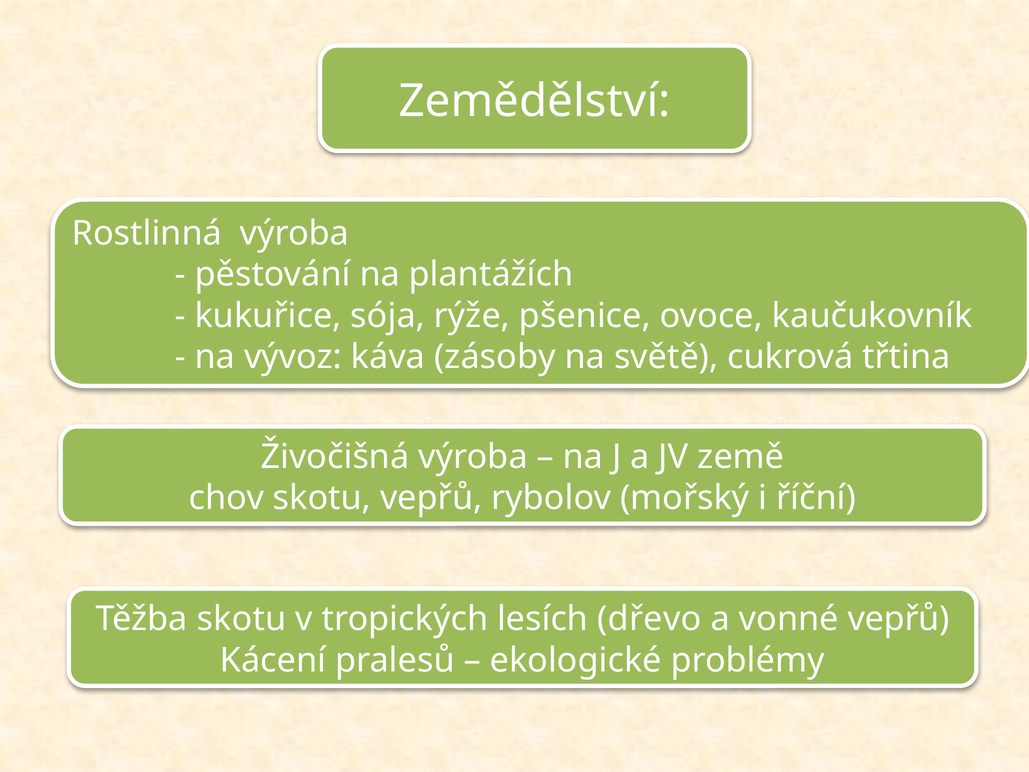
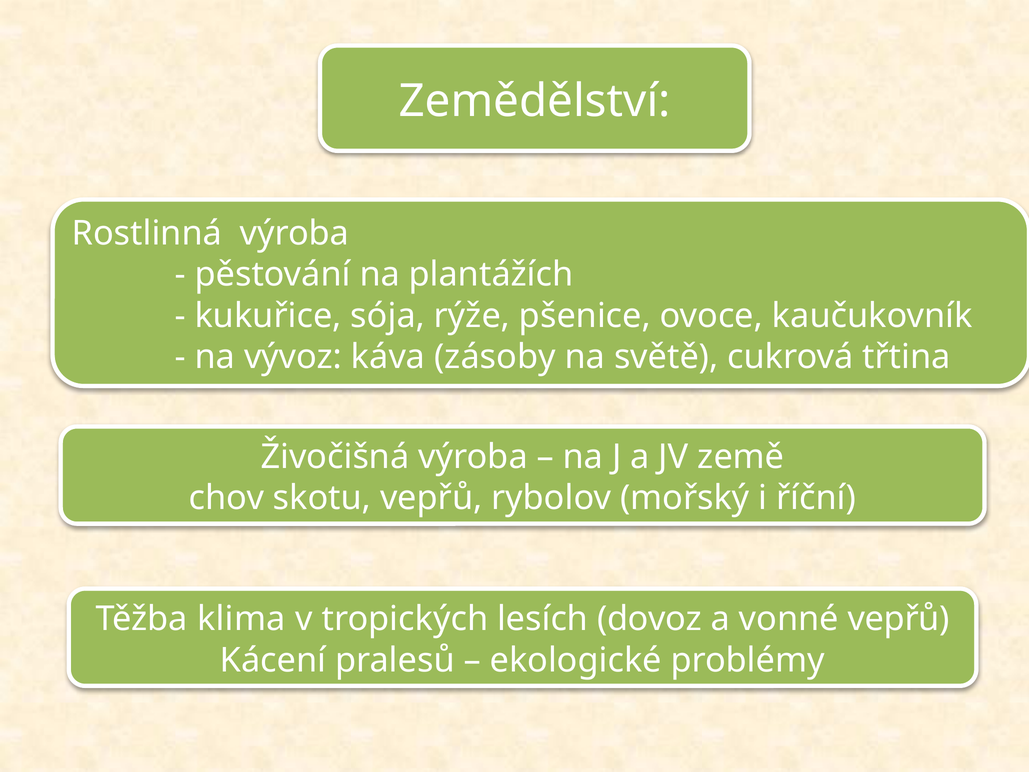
Těžba skotu: skotu -> klima (241, 619)
dřevo: dřevo -> dovoz (650, 619)
